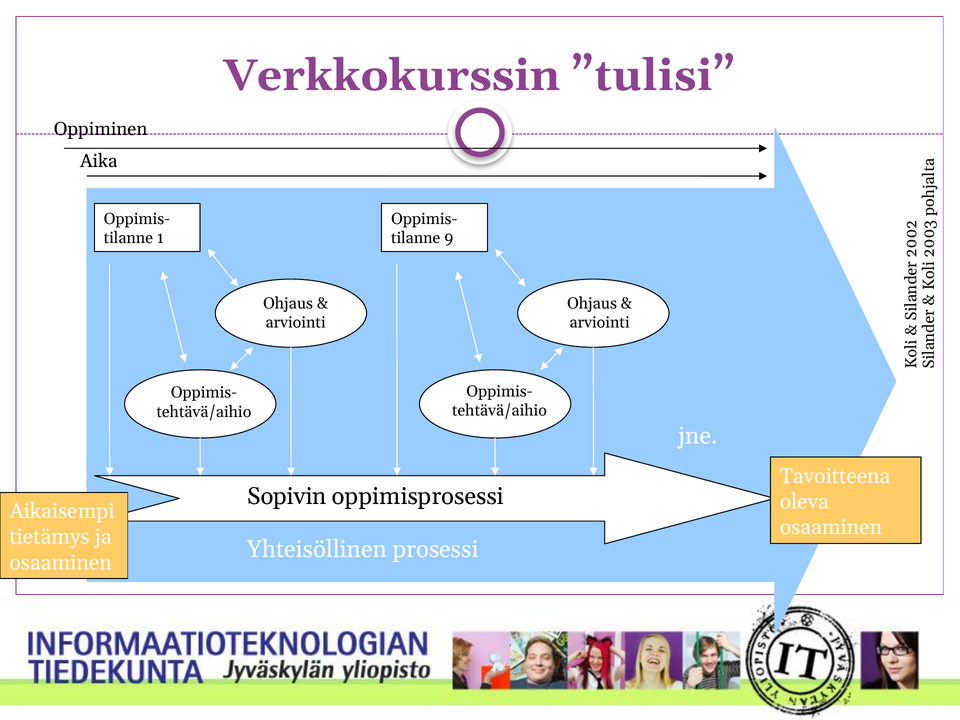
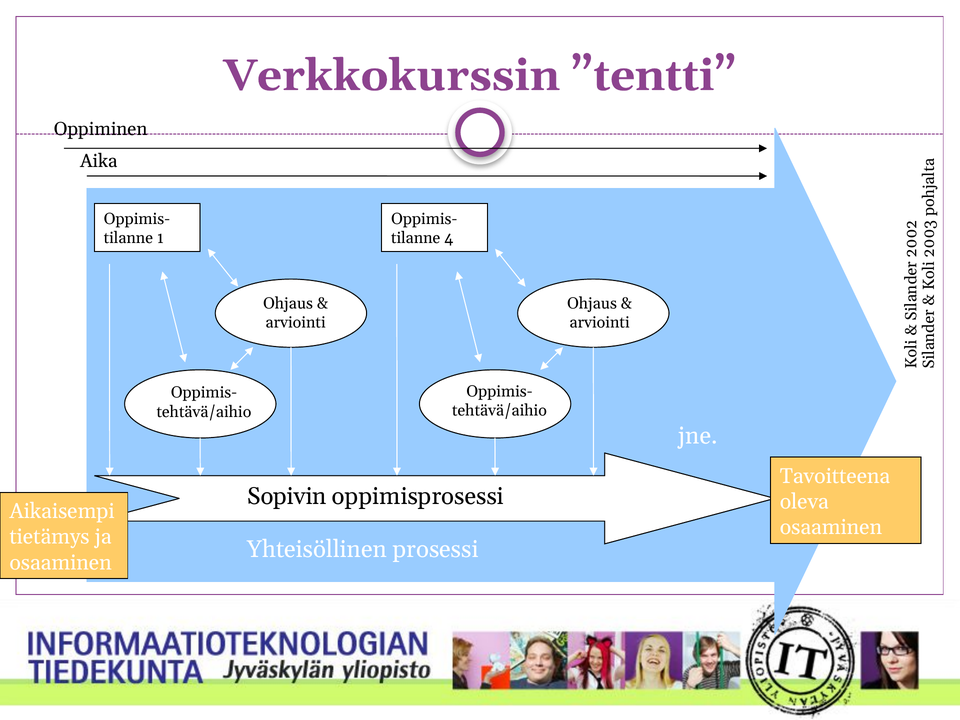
”tulisi: ”tulisi -> ”tentti (654, 76)
9: 9 -> 4 (449, 238)
